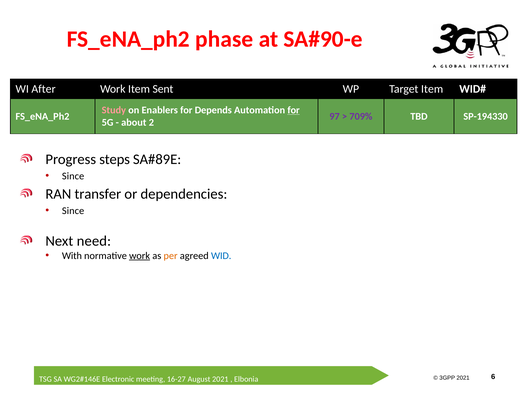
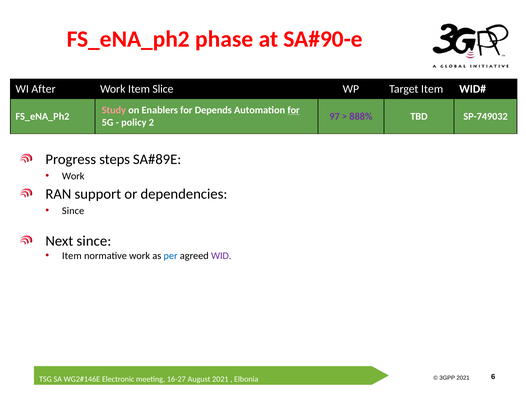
Sent: Sent -> Slice (163, 89)
709%: 709% -> 888% (361, 117)
SP-194330: SP-194330 -> SP-749032 (486, 117)
about: about -> policy (134, 123)
Since: Since -> Work (73, 176)
transfer: transfer -> support (98, 194)
Next need: need -> since (94, 241)
With: With -> Item (72, 256)
work underline: present -> none (140, 256)
per colour: orange -> blue (171, 256)
WID colour: blue -> purple (221, 256)
